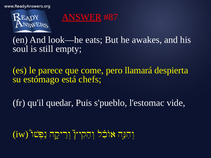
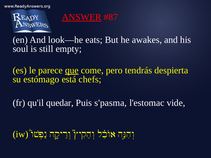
que underline: none -> present (72, 70)
llamará: llamará -> tendrás (138, 70)
s'pueblo: s'pueblo -> s'pasma (111, 103)
